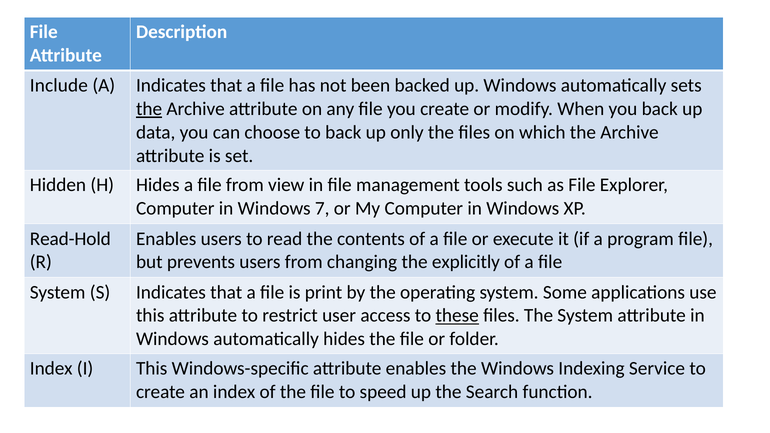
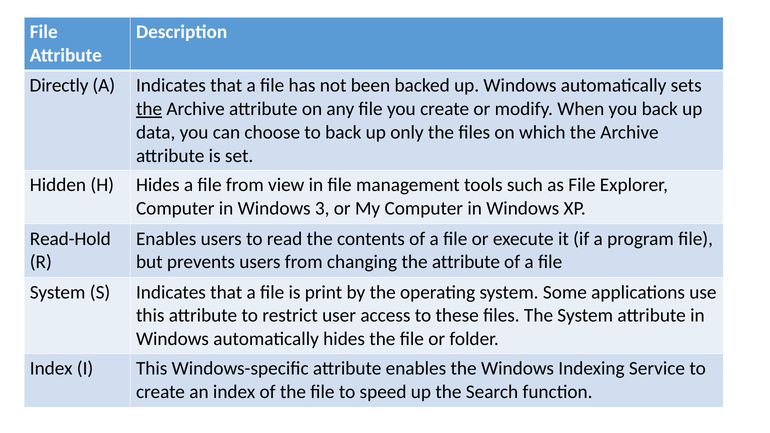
Include: Include -> Directly (59, 85)
7: 7 -> 3 (322, 209)
the explicitly: explicitly -> attribute (466, 262)
these underline: present -> none (457, 316)
